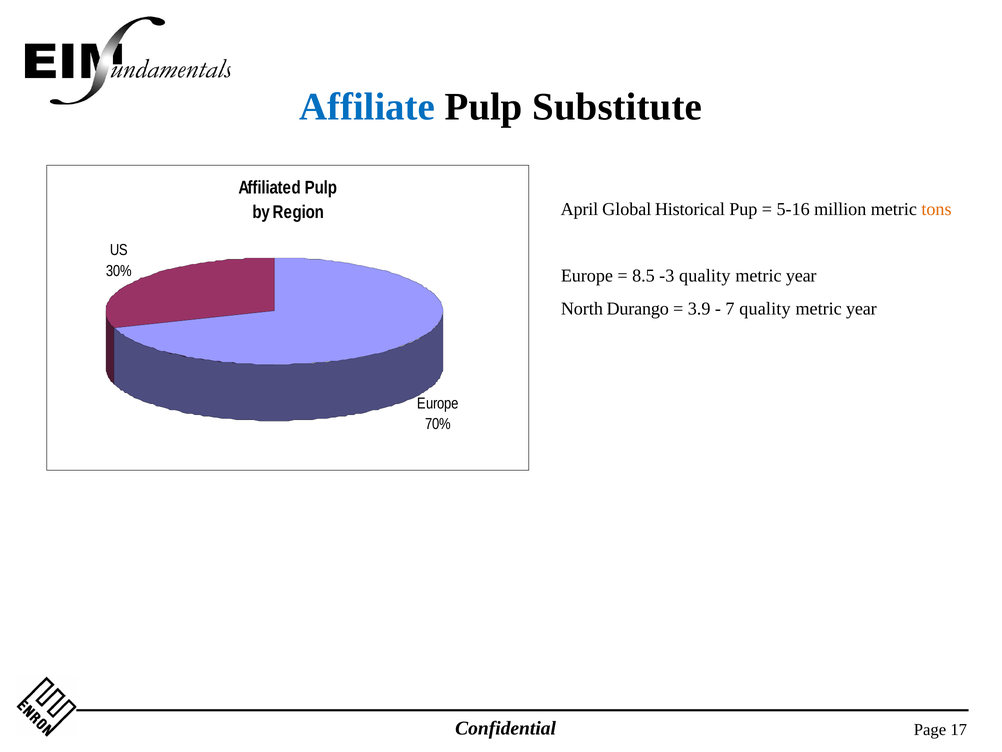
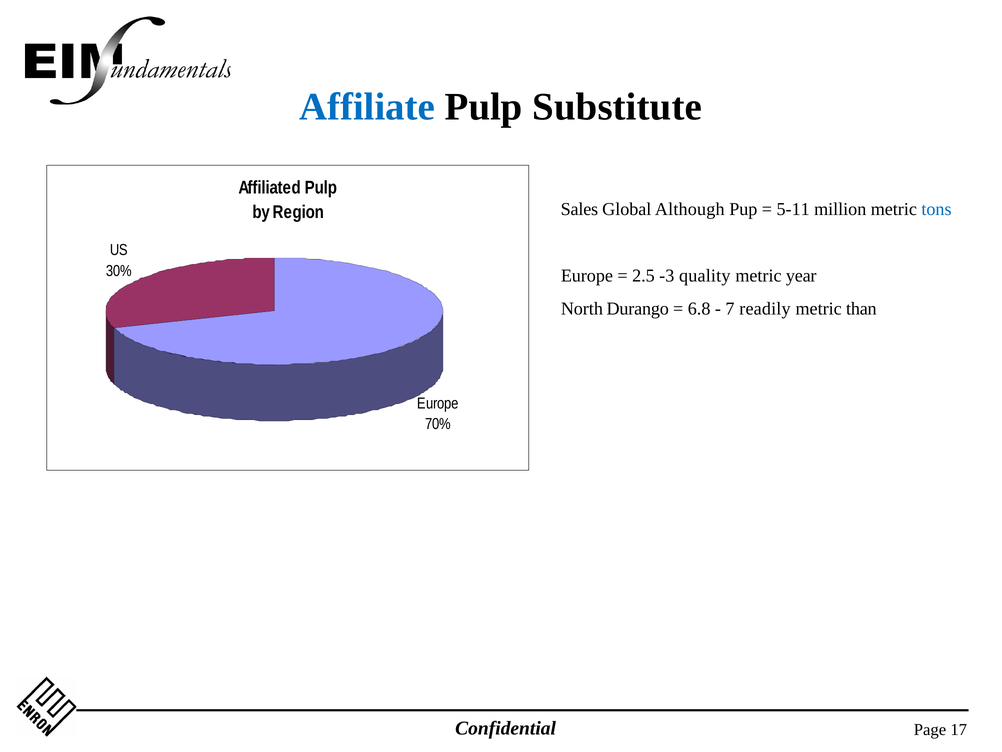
April: April -> Sales (579, 209)
Historical: Historical -> Although (690, 209)
5-16: 5-16 -> 5-11 (793, 209)
tons colour: orange -> blue (937, 209)
8.5: 8.5 -> 2.5 (643, 275)
3.9: 3.9 -> 6.8 (699, 308)
7 quality: quality -> readily (765, 308)
year: year -> than (861, 308)
